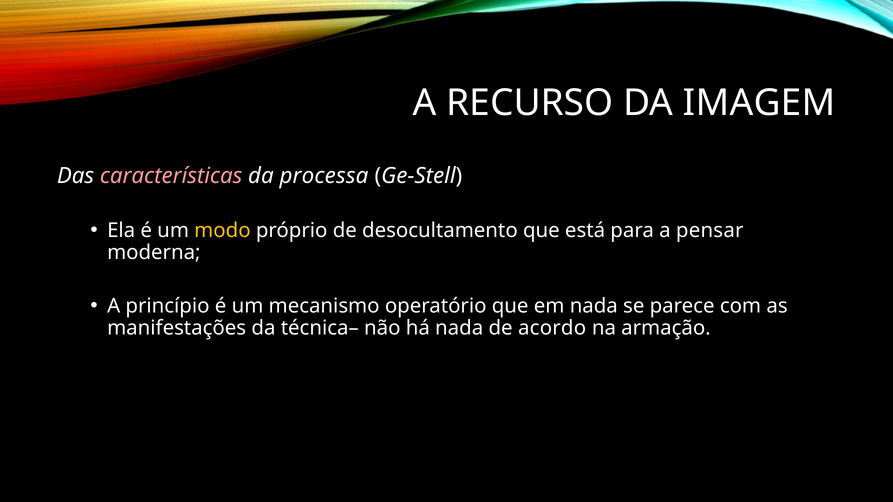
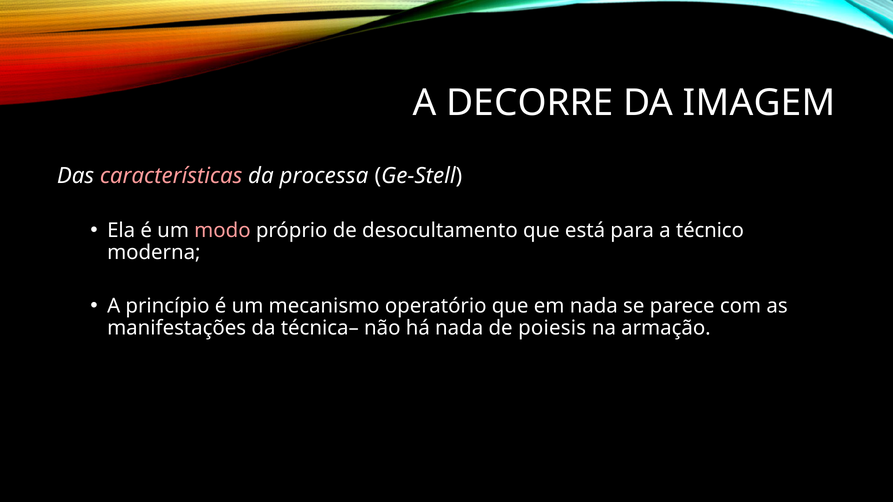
RECURSO: RECURSO -> DECORRE (530, 103)
modo colour: yellow -> pink (222, 230)
pensar: pensar -> técnico (710, 230)
acordo: acordo -> poiesis (552, 328)
